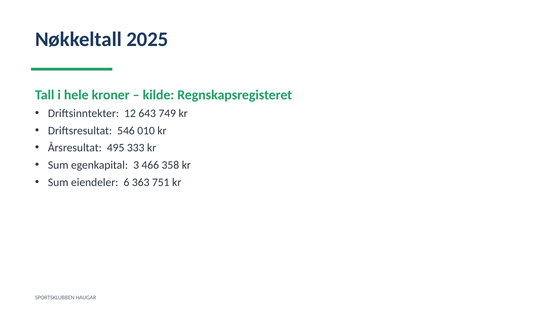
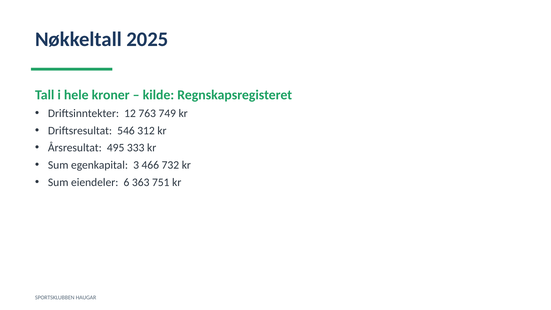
643: 643 -> 763 (147, 113)
010: 010 -> 312 (146, 131)
358: 358 -> 732 (170, 165)
